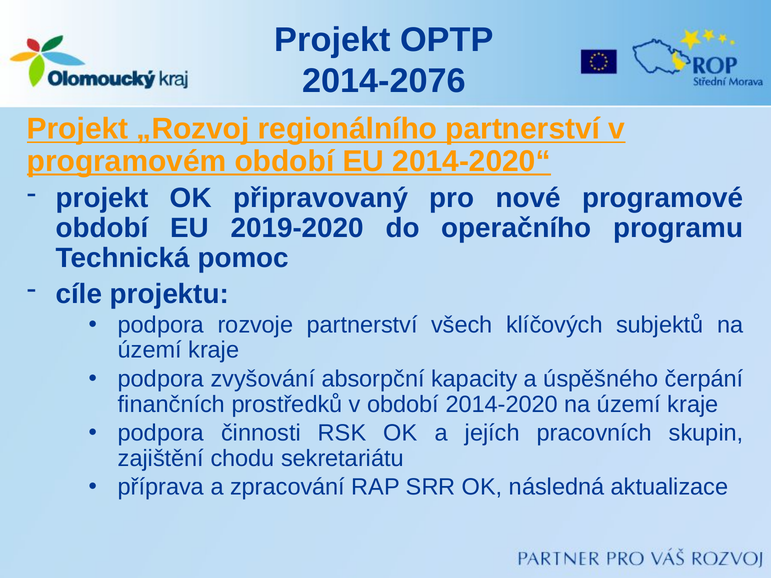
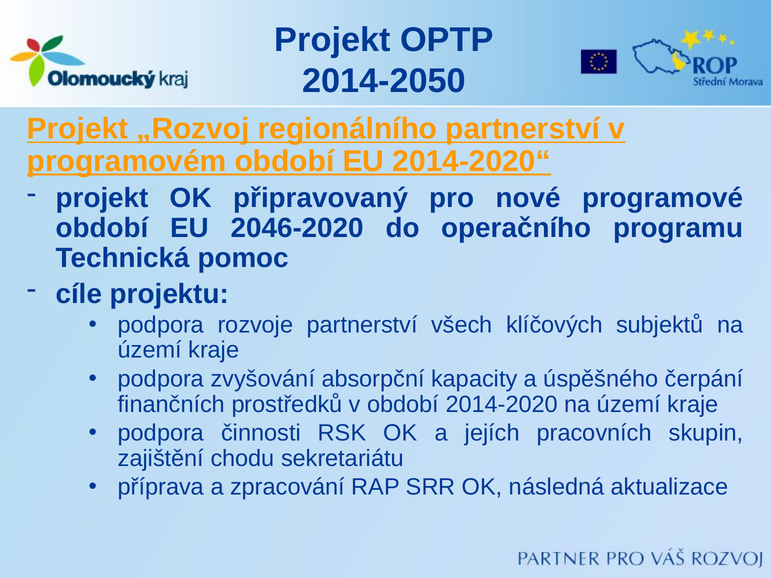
2014-2076: 2014-2076 -> 2014-2050 (384, 81)
2019-2020: 2019-2020 -> 2046-2020 (297, 228)
